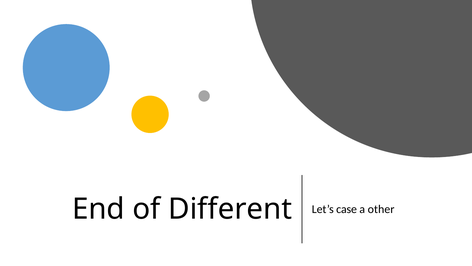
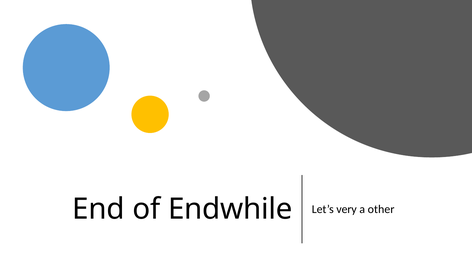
Different: Different -> Endwhile (230, 209)
case: case -> very (347, 209)
